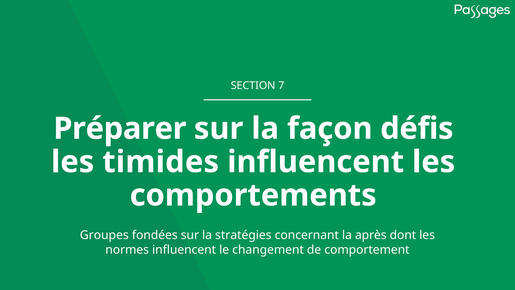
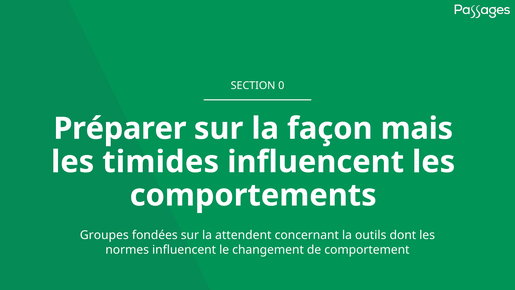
7: 7 -> 0 (281, 85)
défis: défis -> mais (417, 128)
stratégies: stratégies -> attendent (243, 235)
après: après -> outils (371, 235)
